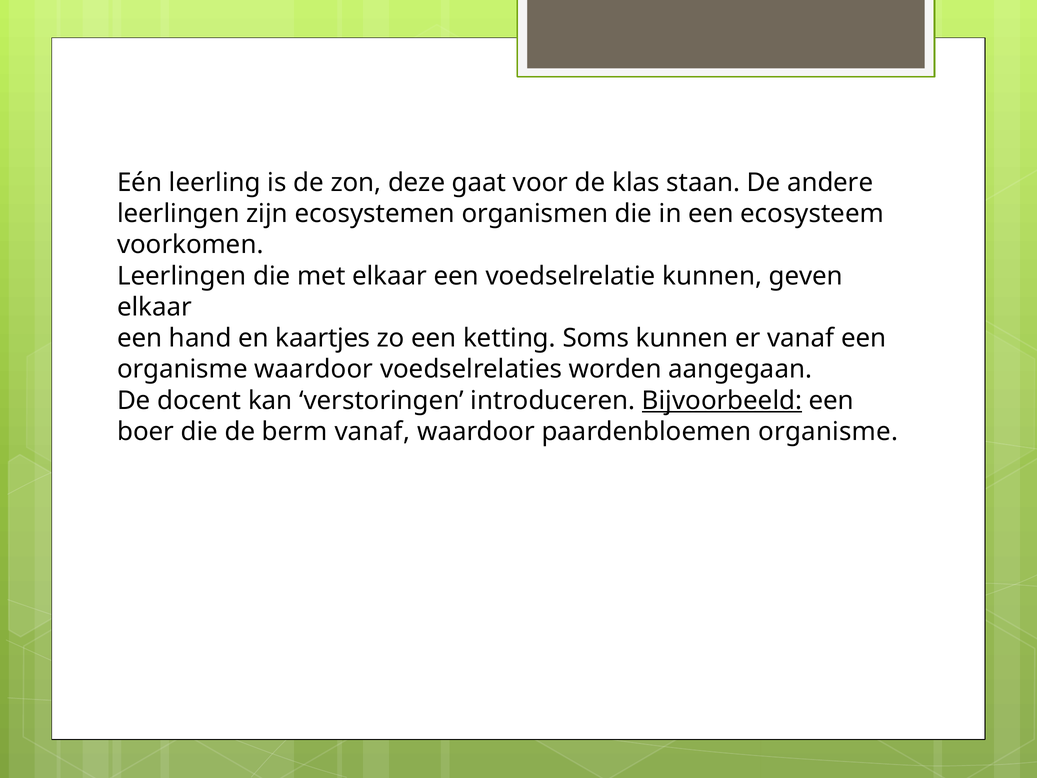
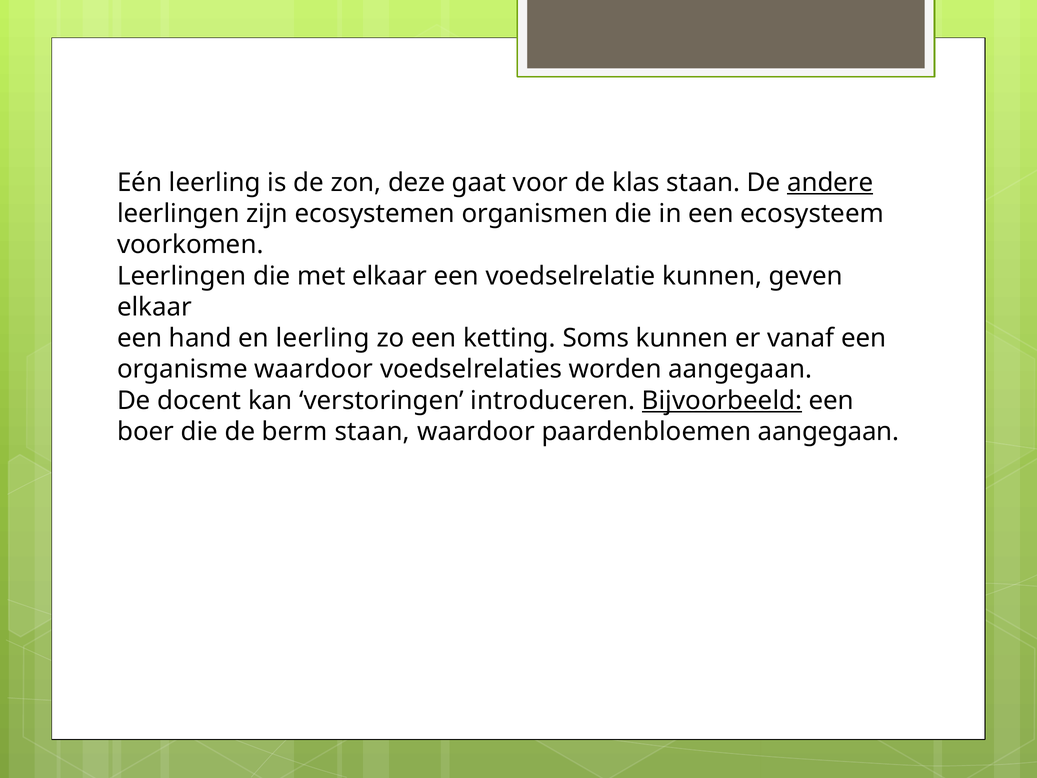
andere underline: none -> present (830, 183)
en kaartjes: kaartjes -> leerling (323, 338)
berm vanaf: vanaf -> staan (372, 432)
paardenbloemen organisme: organisme -> aangegaan (828, 432)
